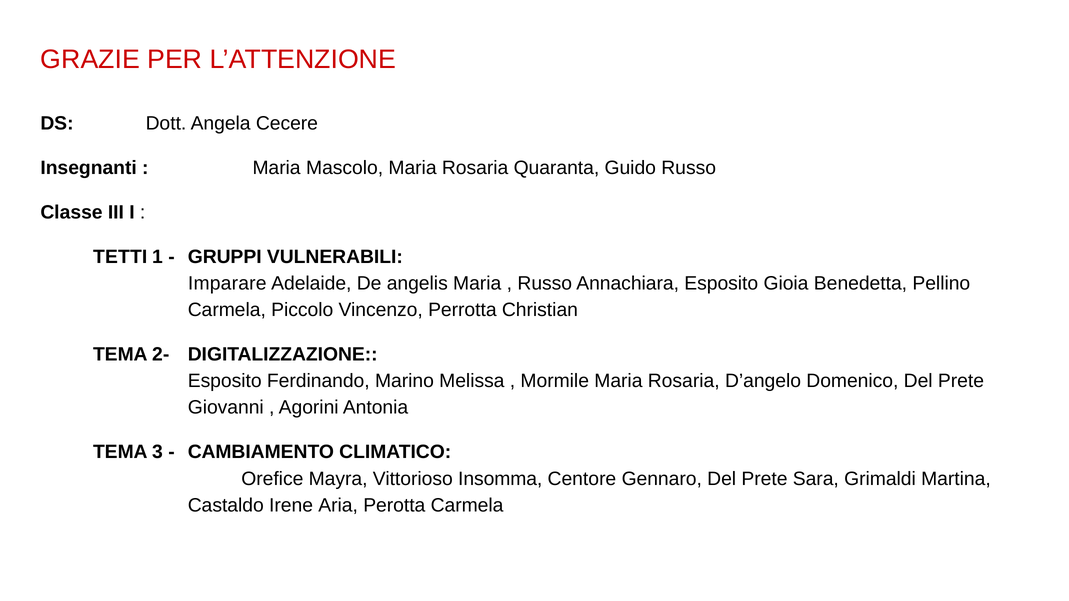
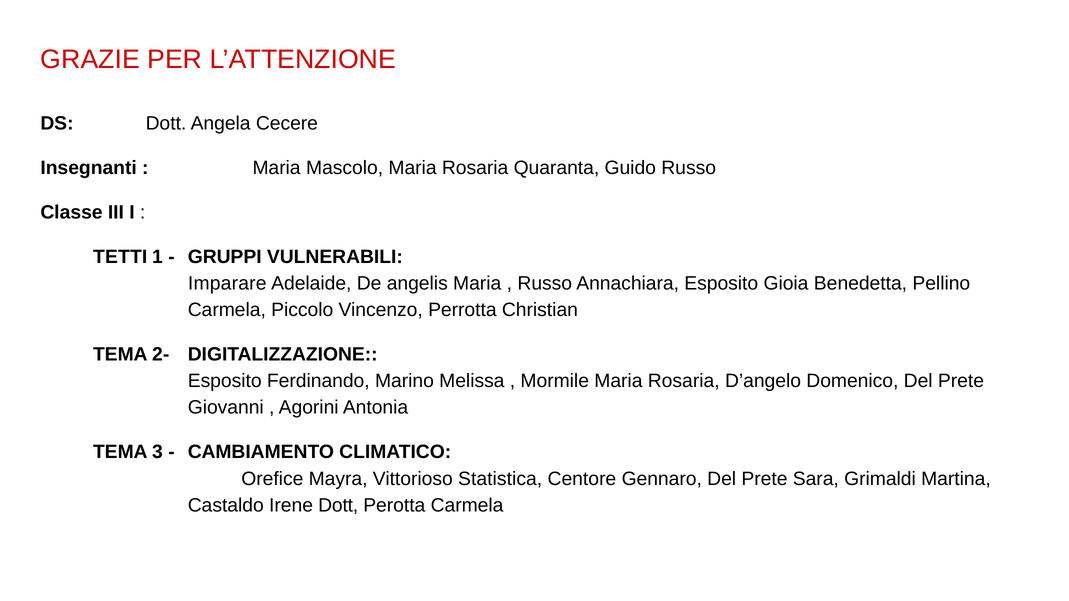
Insomma: Insomma -> Statistica (500, 479)
Irene Aria: Aria -> Dott (338, 506)
